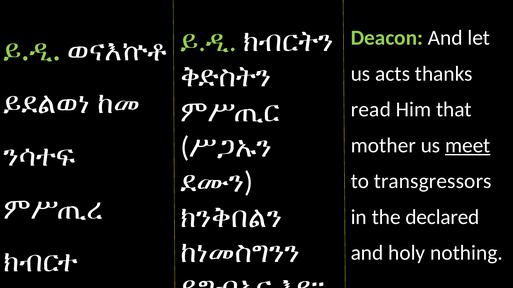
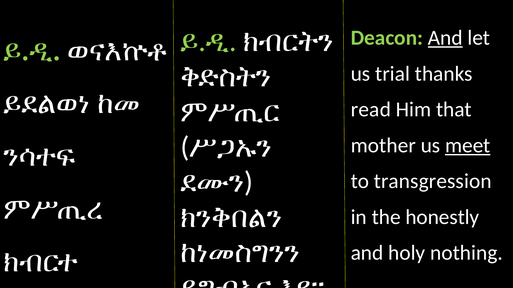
And underline: none -> present (445, 38)
acts: acts -> trial (393, 74)
transgressors: transgressors -> transgression (433, 182)
declared: declared -> honestly (442, 218)
